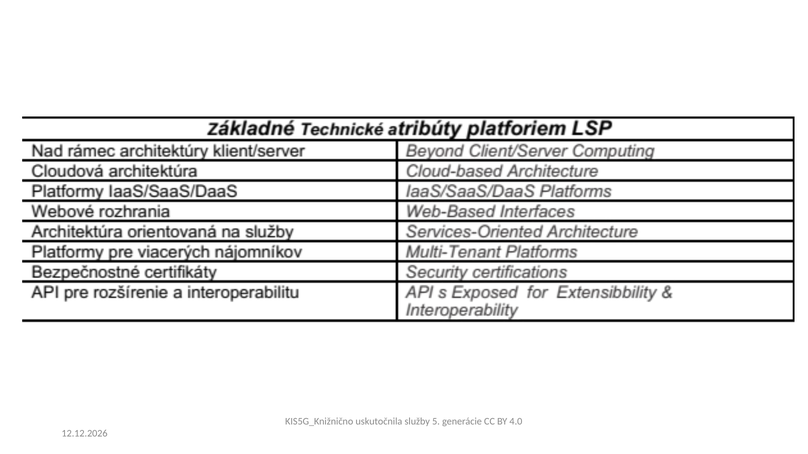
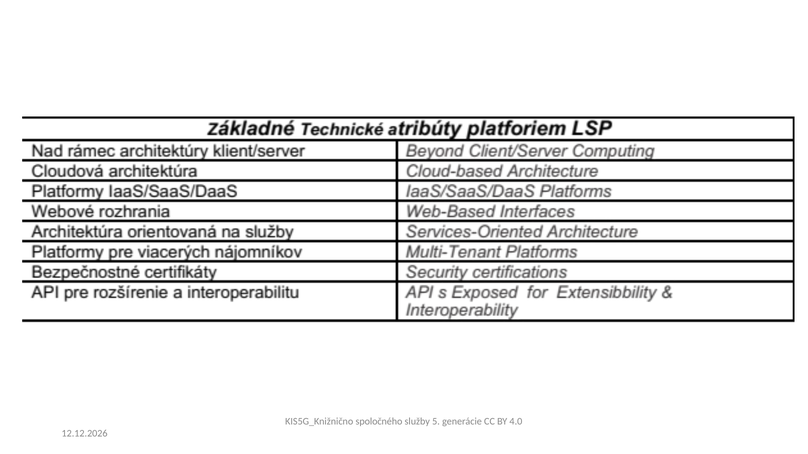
uskutočnila: uskutočnila -> spoločného (379, 422)
